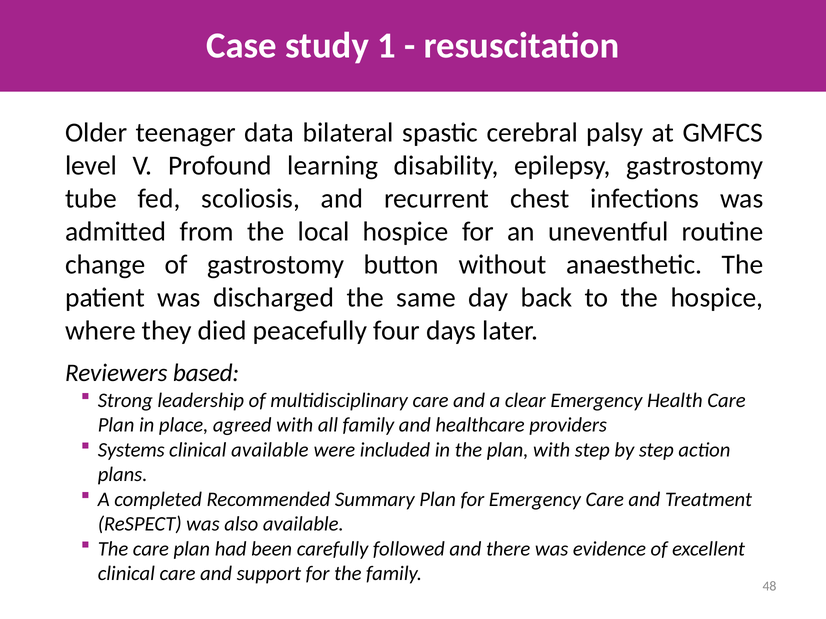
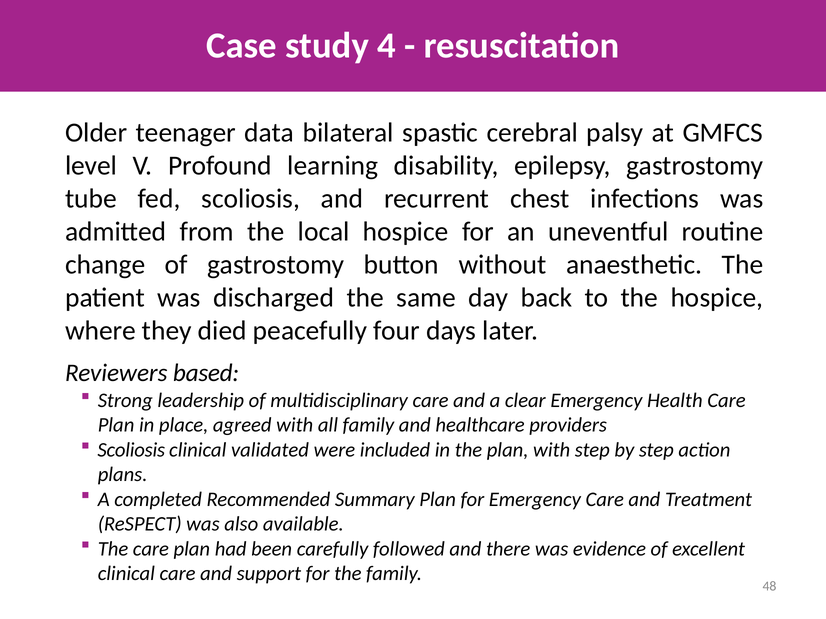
1: 1 -> 4 (386, 46)
Systems: Systems -> Scoliosis (131, 450)
clinical available: available -> validated (270, 450)
